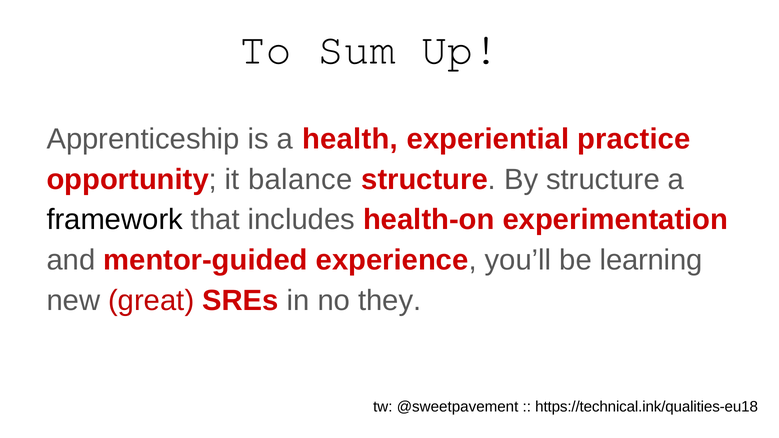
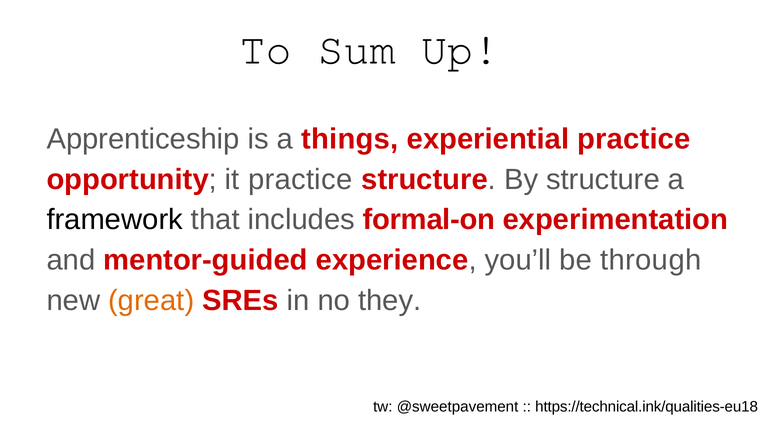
health: health -> things (350, 139)
it balance: balance -> practice (300, 180)
health-on: health-on -> formal-on (429, 220)
learning: learning -> through (651, 260)
great colour: red -> orange (151, 301)
